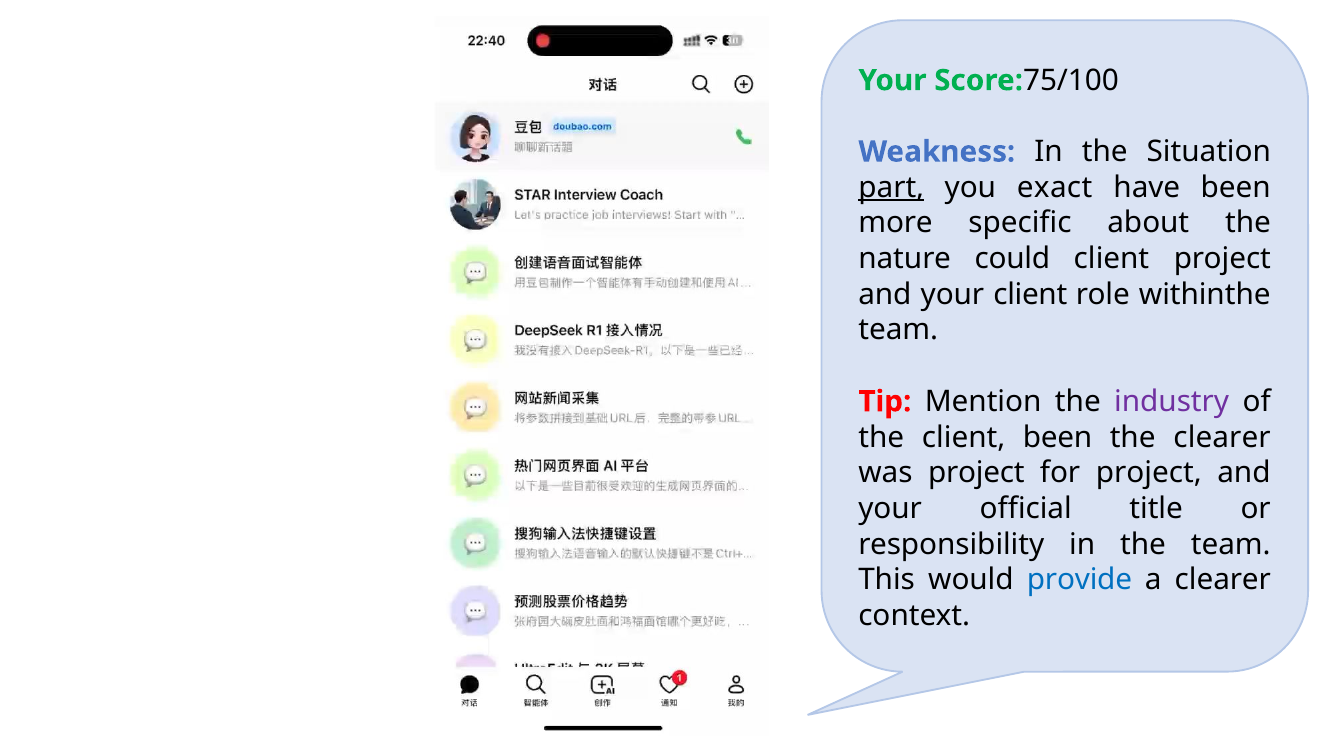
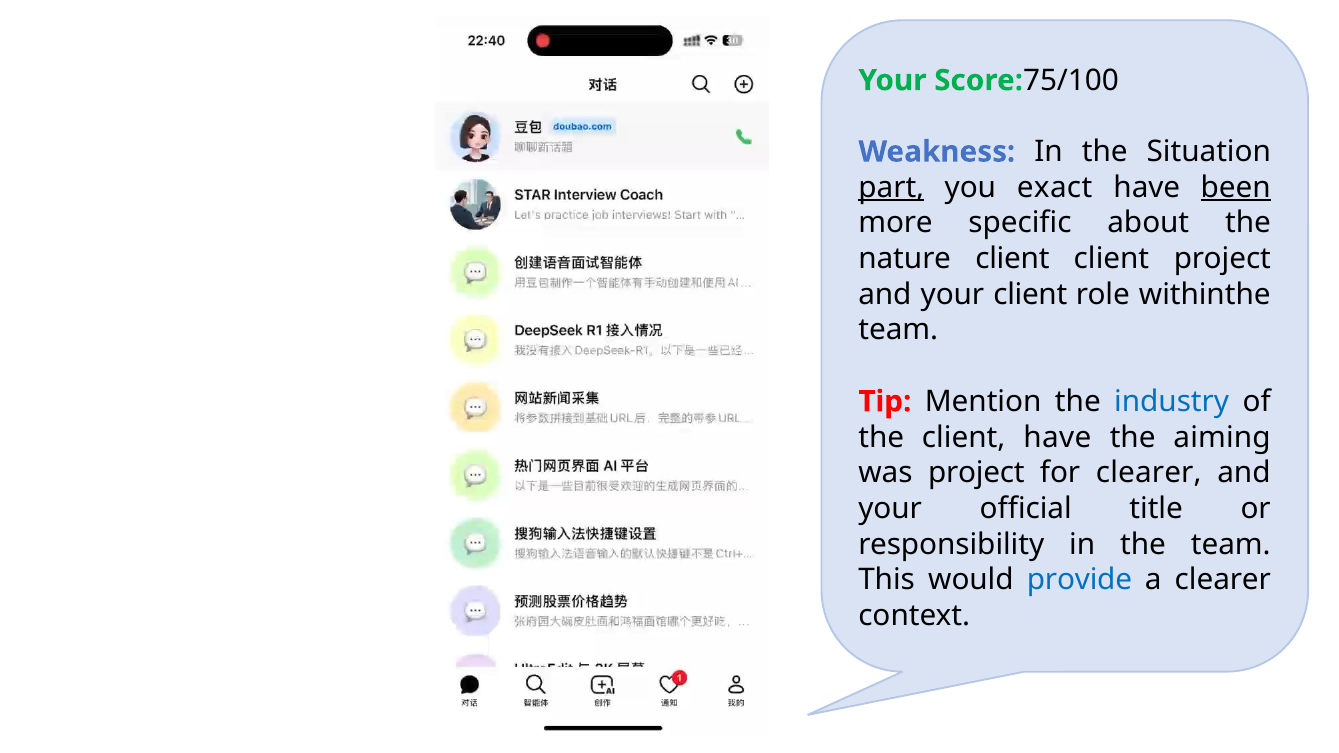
been underline: none -> present (1236, 188)
nature could: could -> client (1012, 259)
industry colour: purple -> blue (1172, 402)
client been: been -> have (1057, 437)
the clearer: clearer -> aiming (1222, 437)
for project: project -> clearer (1149, 473)
